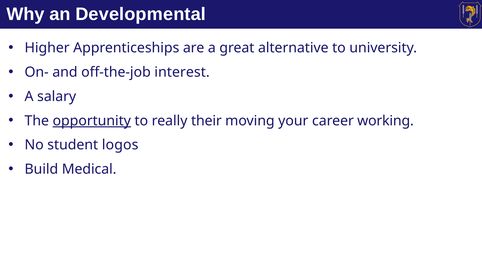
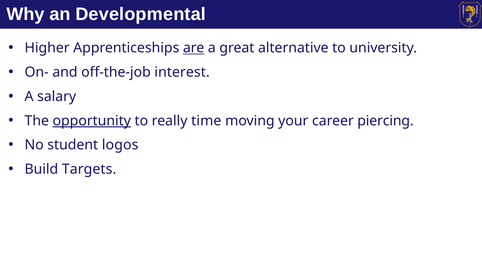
are underline: none -> present (194, 48)
their: their -> time (206, 121)
working: working -> piercing (385, 121)
Medical: Medical -> Targets (89, 169)
